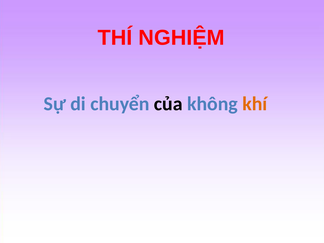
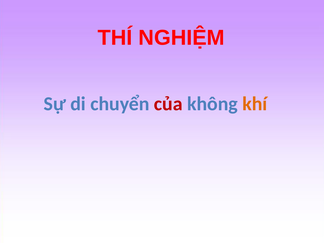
của colour: black -> red (168, 104)
